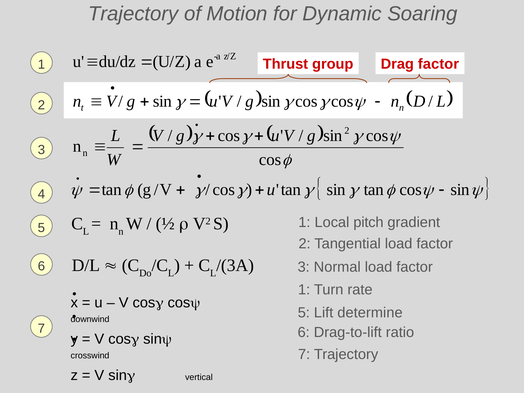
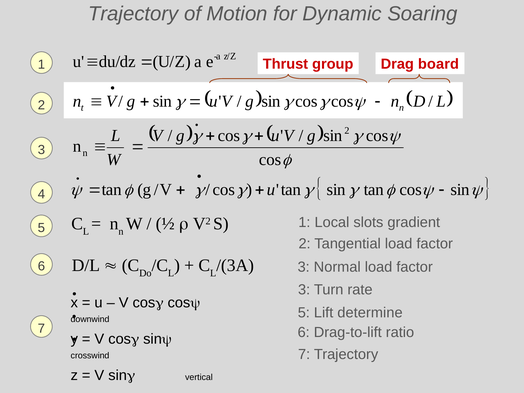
Drag factor: factor -> board (438, 64)
pitch: pitch -> slots (368, 222)
1: 1 -> 3 (304, 290)
